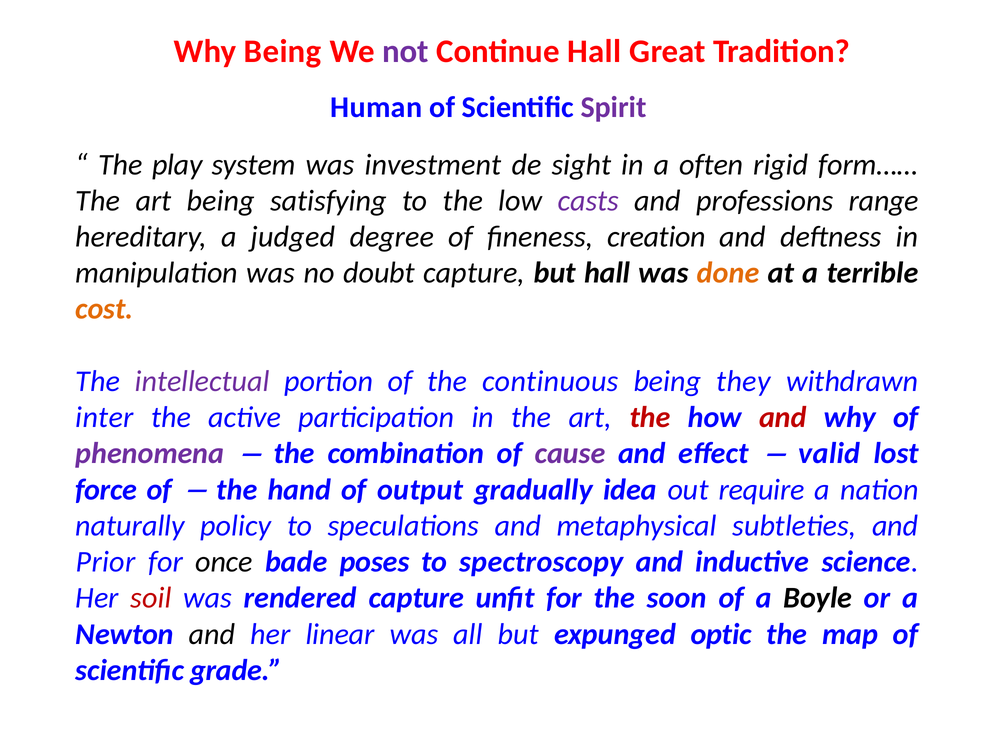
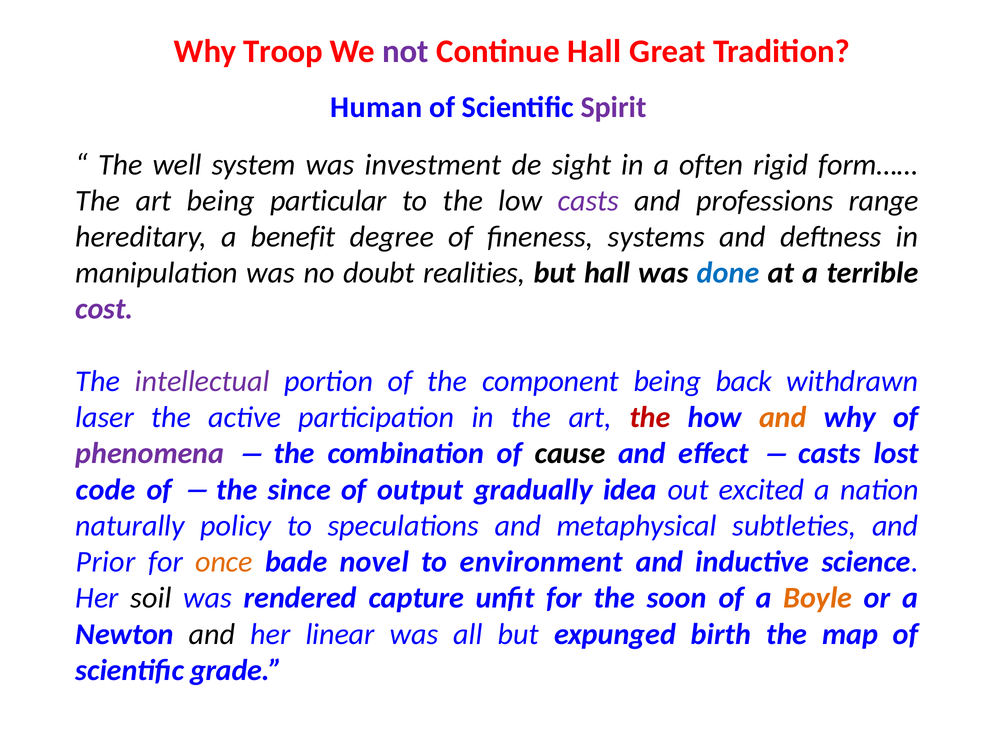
Why Being: Being -> Troop (283, 51)
play: play -> well (177, 165)
satisfying: satisfying -> particular (328, 201)
judged: judged -> benefit (293, 237)
creation: creation -> systems (656, 237)
doubt capture: capture -> realities (474, 273)
done colour: orange -> blue (728, 273)
cost colour: orange -> purple (104, 309)
continuous: continuous -> component (550, 382)
they: they -> back (744, 382)
inter: inter -> laser (105, 418)
and colour: red -> orange (783, 418)
cause colour: purple -> black (570, 454)
valid: valid -> casts (829, 454)
force: force -> code (106, 490)
hand: hand -> since (299, 490)
require: require -> excited (762, 490)
once colour: black -> orange (224, 562)
poses: poses -> novel (374, 562)
spectroscopy: spectroscopy -> environment (541, 562)
soil colour: red -> black (151, 598)
Boyle colour: black -> orange (818, 598)
optic: optic -> birth (721, 635)
